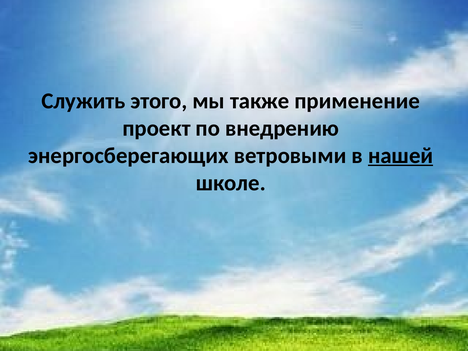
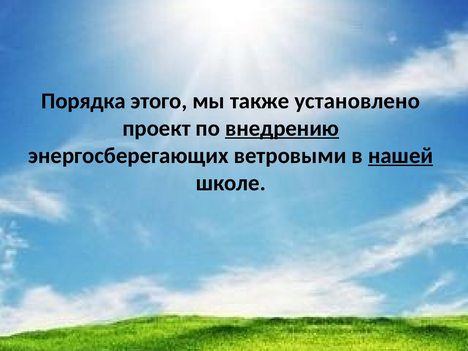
Служить: Служить -> Порядка (84, 101)
применение: применение -> установлено (357, 101)
внедрению underline: none -> present (282, 128)
